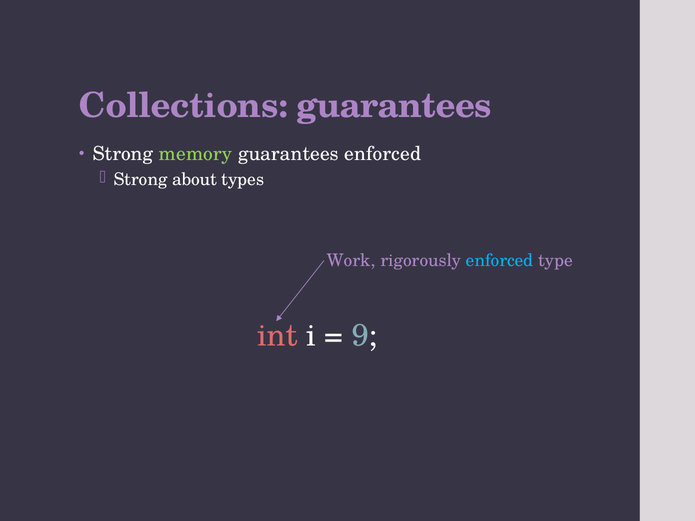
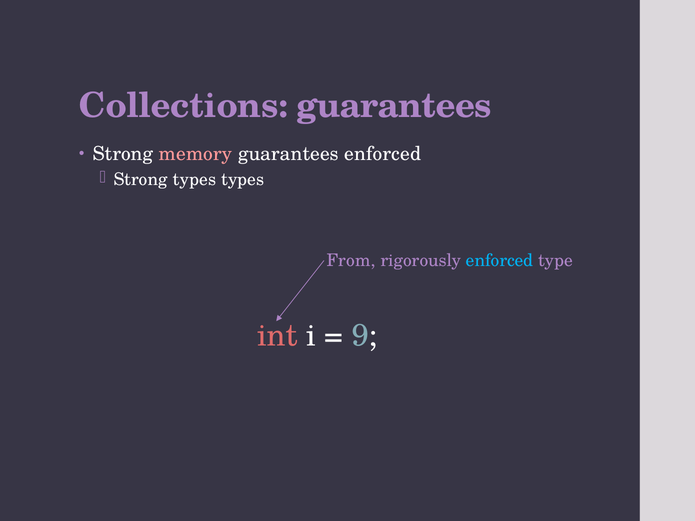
memory colour: light green -> pink (196, 154)
Strong about: about -> types (194, 180)
Work: Work -> From (351, 261)
